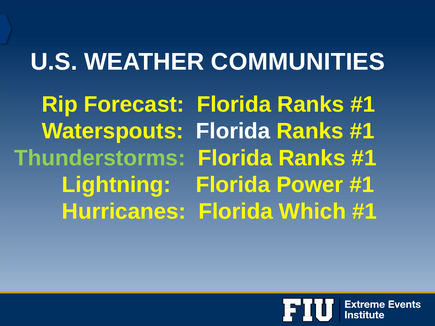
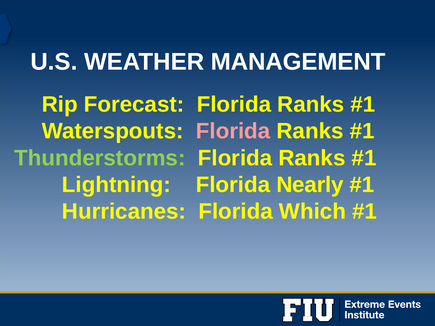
COMMUNITIES: COMMUNITIES -> MANAGEMENT (298, 62)
Florida colour: white -> pink (233, 131)
Power: Power -> Nearly (310, 185)
